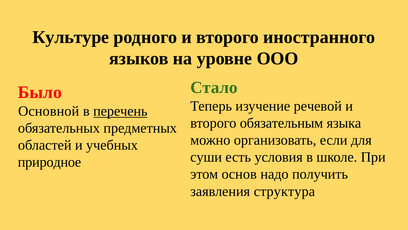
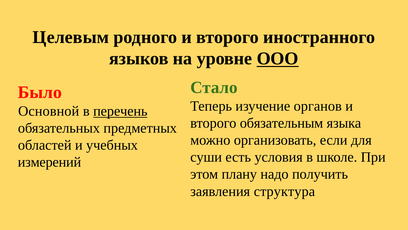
Культуре: Культуре -> Целевым (71, 37)
ООО underline: none -> present (278, 59)
речевой: речевой -> органов (318, 106)
природное: природное -> измерений (49, 162)
основ: основ -> плану (239, 174)
